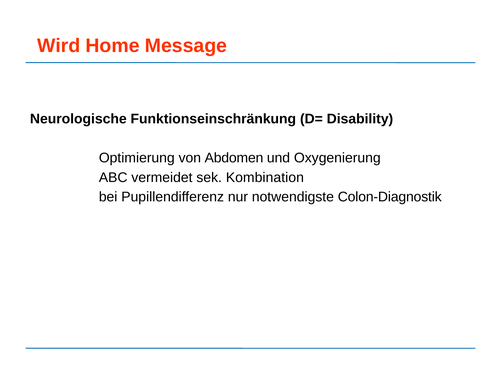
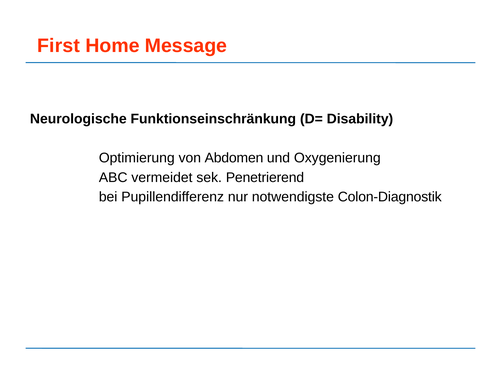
Wird: Wird -> First (59, 46)
Kombination: Kombination -> Penetrierend (265, 177)
